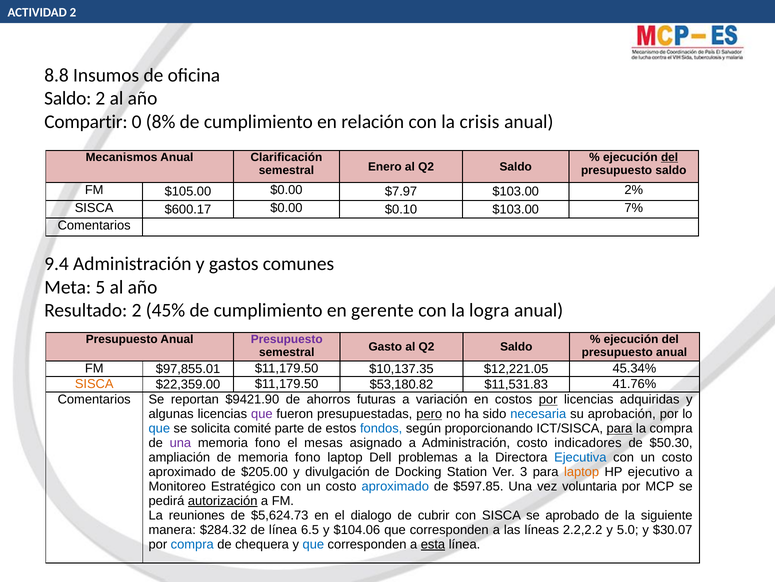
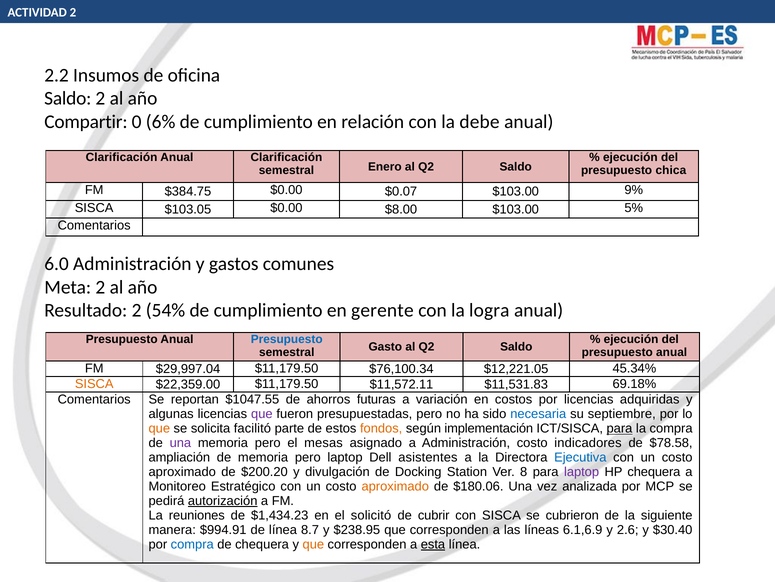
8.8: 8.8 -> 2.2 (57, 75)
8%: 8% -> 6% (161, 122)
crisis: crisis -> debe (479, 122)
Mecanismos: Mecanismos -> Clarificación (122, 157)
del underline: present -> none (670, 157)
presupuesto saldo: saldo -> chica (671, 170)
$105.00: $105.00 -> $384.75 (188, 191)
$7.97: $7.97 -> $0.07 (401, 191)
2%: 2% -> 9% (634, 190)
$600.17: $600.17 -> $103.05 (188, 209)
$0.10: $0.10 -> $8.00 (401, 209)
7%: 7% -> 5% (634, 208)
9.4: 9.4 -> 6.0 (57, 264)
Meta 5: 5 -> 2 (100, 287)
45%: 45% -> 54% (166, 310)
Presupuesto colour: purple -> blue (287, 339)
$97,855.01: $97,855.01 -> $29,997.04 (188, 369)
$10,137.35: $10,137.35 -> $76,100.34 (401, 369)
$53,180.82: $53,180.82 -> $11,572.11 (401, 384)
41.76%: 41.76% -> 69.18% (634, 384)
$9421.90: $9421.90 -> $1047.55 (252, 399)
por underline: present -> none (548, 399)
pero underline: present -> none (429, 414)
aprobación: aprobación -> septiembre (622, 414)
que colour: blue -> orange (159, 428)
comité: comité -> facilitó (252, 428)
fondos colour: blue -> orange (381, 428)
proporcionando: proporcionando -> implementación (489, 428)
fono: fono -> pero (268, 443)
$50.30: $50.30 -> $78.58 (671, 443)
de memoria fono: fono -> pero (308, 457)
problemas: problemas -> asistentes (428, 457)
$205.00: $205.00 -> $200.20 (264, 471)
3: 3 -> 8 (524, 471)
laptop colour: orange -> purple (582, 471)
HP ejecutivo: ejecutivo -> chequera (654, 471)
aproximado colour: blue -> orange (395, 486)
$597.85: $597.85 -> $180.06 (478, 486)
voluntaria: voluntaria -> analizada (590, 486)
$5,624.73: $5,624.73 -> $1,434.23 (280, 515)
dialogo: dialogo -> solicitó (371, 515)
aprobado: aprobado -> cubrieron (572, 515)
$284.32: $284.32 -> $994.91 (223, 529)
6.5: 6.5 -> 8.7 (310, 529)
$104.06: $104.06 -> $238.95 (357, 529)
2.2,2.2: 2.2,2.2 -> 6.1,6.9 (583, 529)
5.0: 5.0 -> 2.6 (628, 529)
$30.07: $30.07 -> $30.40 (673, 529)
que colour: blue -> orange (313, 544)
